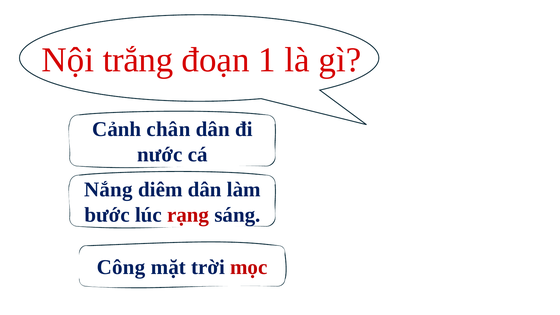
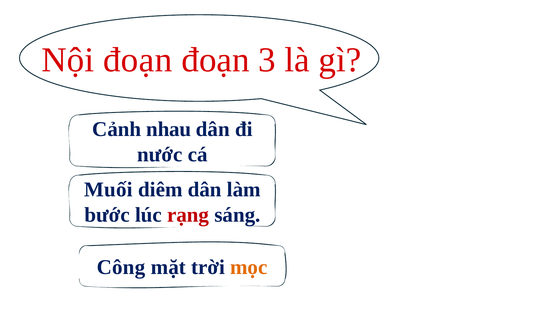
Nội trắng: trắng -> đoạn (138, 60)
1: 1 -> 3 (267, 60)
chân: chân -> nhau (169, 129)
Nắng: Nắng -> Muối (108, 190)
mọc colour: red -> orange (249, 267)
